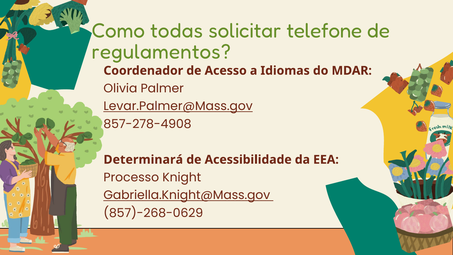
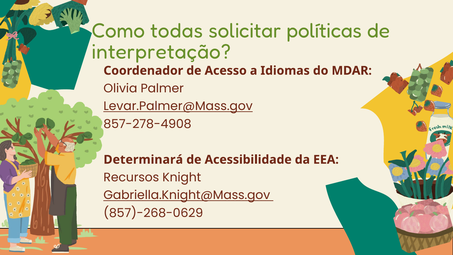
telefone: telefone -> políticas (324, 31)
regulamentos: regulamentos -> interpretação (161, 52)
Processo: Processo -> Recursos (131, 177)
